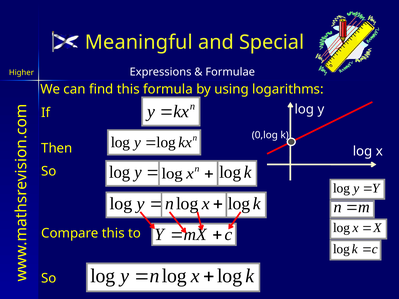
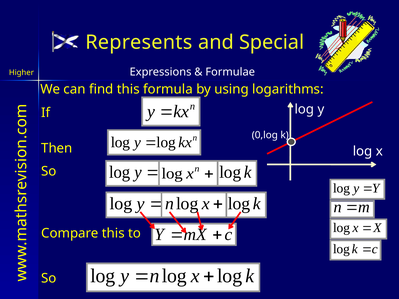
Meaningful: Meaningful -> Represents (139, 42)
